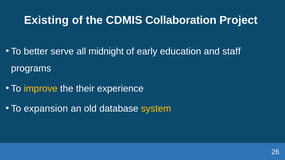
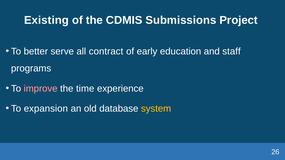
Collaboration: Collaboration -> Submissions (181, 20)
midnight: midnight -> contract (106, 51)
improve colour: yellow -> pink (41, 89)
their: their -> time (85, 89)
